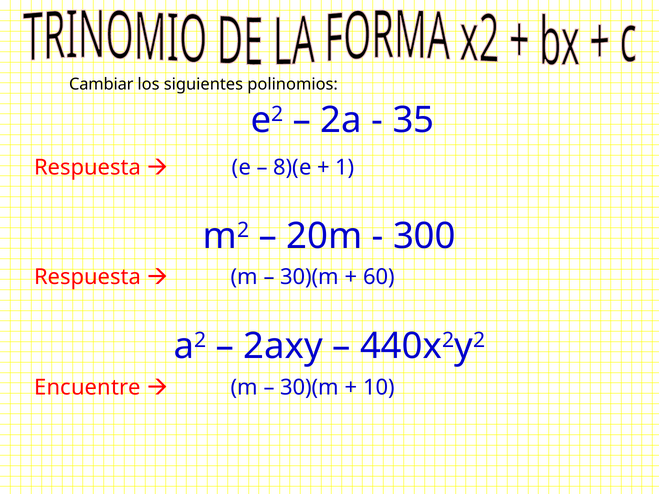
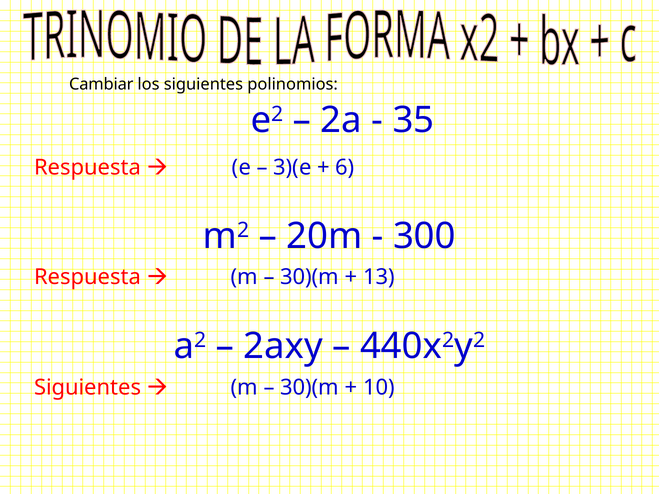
8)(e: 8)(e -> 3)(e (292, 168)
1: 1 -> 6 (345, 168)
60: 60 -> 13 (379, 277)
Encuentre: Encuentre -> Siguientes (88, 387)
